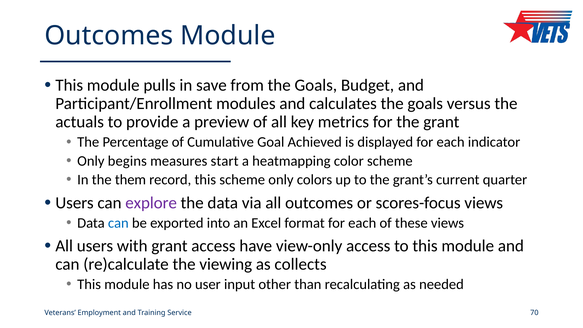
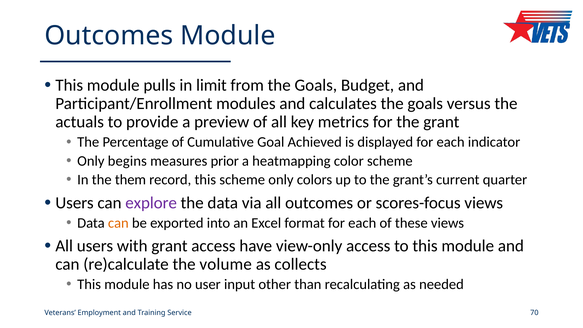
save: save -> limit (211, 85)
start: start -> prior (225, 161)
can colour: blue -> orange (118, 223)
viewing: viewing -> volume (226, 264)
